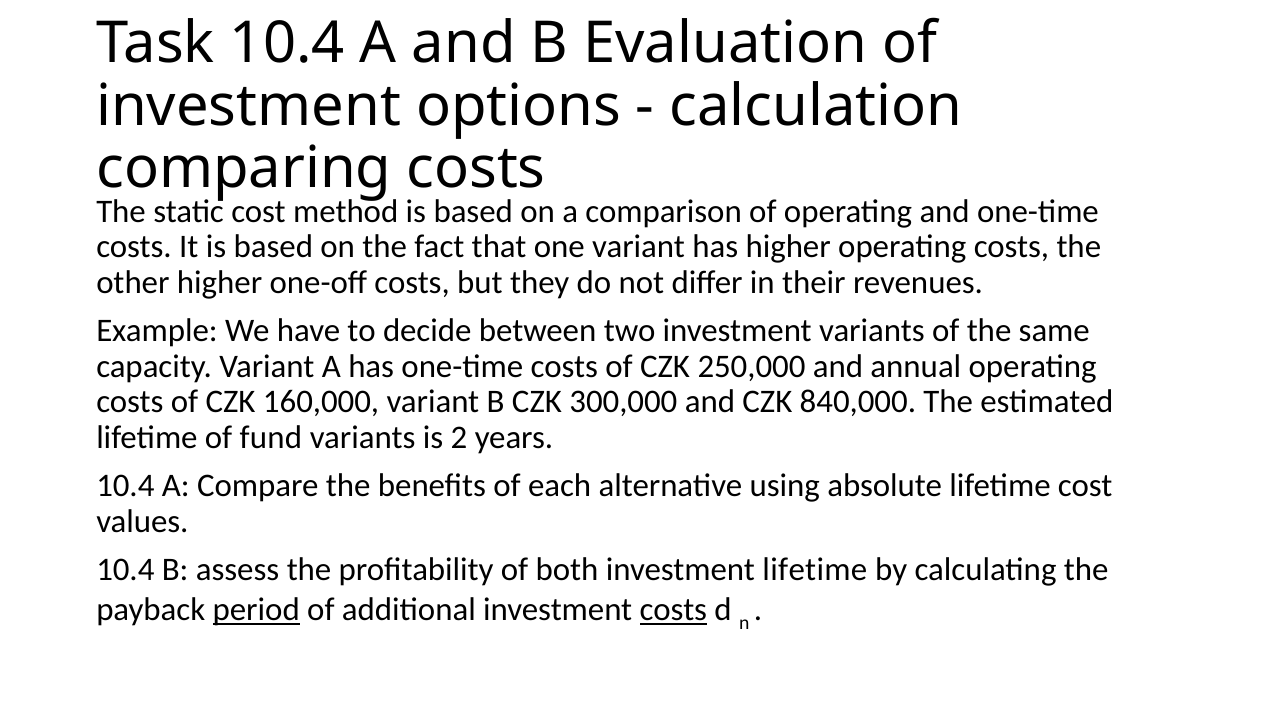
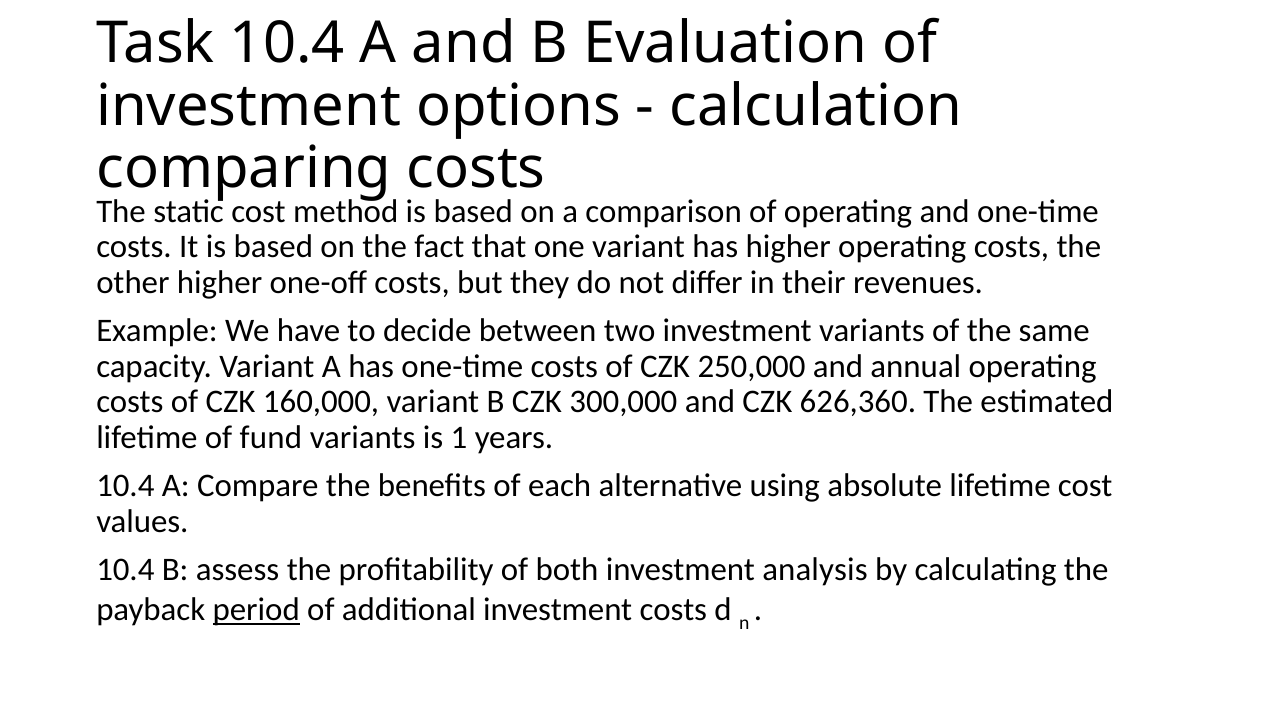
840,000: 840,000 -> 626,360 (858, 402)
2: 2 -> 1 (459, 438)
investment lifetime: lifetime -> analysis (815, 570)
costs underline: present -> none (673, 610)
